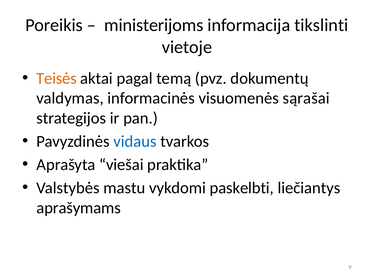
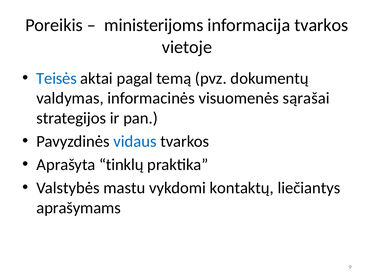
informacija tikslinti: tikslinti -> tvarkos (321, 25)
Teisės colour: orange -> blue (57, 78)
viešai: viešai -> tinklų (121, 165)
paskelbti: paskelbti -> kontaktų (242, 188)
